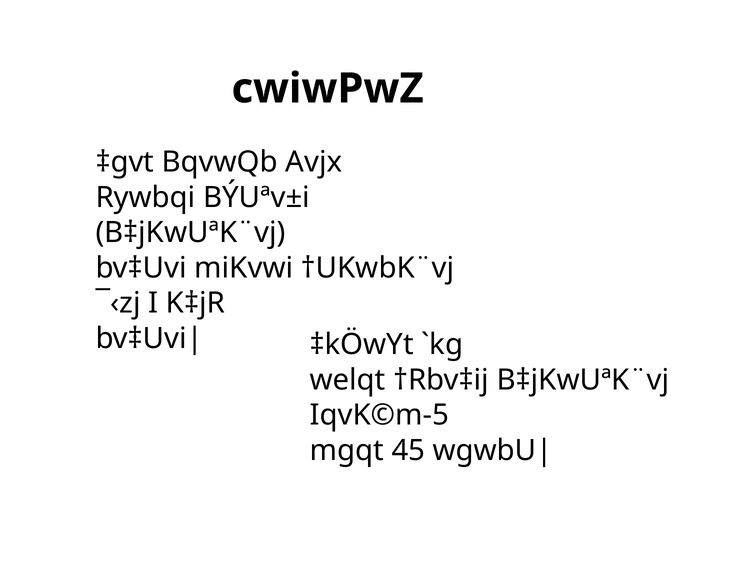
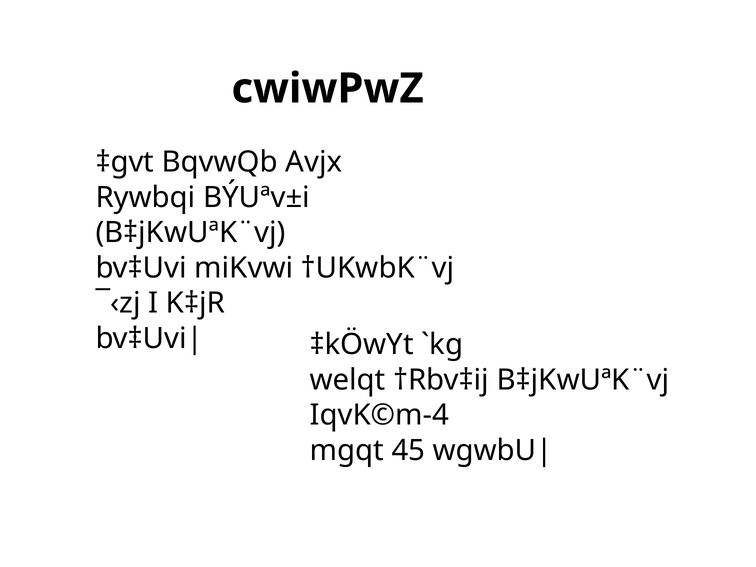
IqvK©m-5: IqvK©m-5 -> IqvK©m-4 (379, 415)
